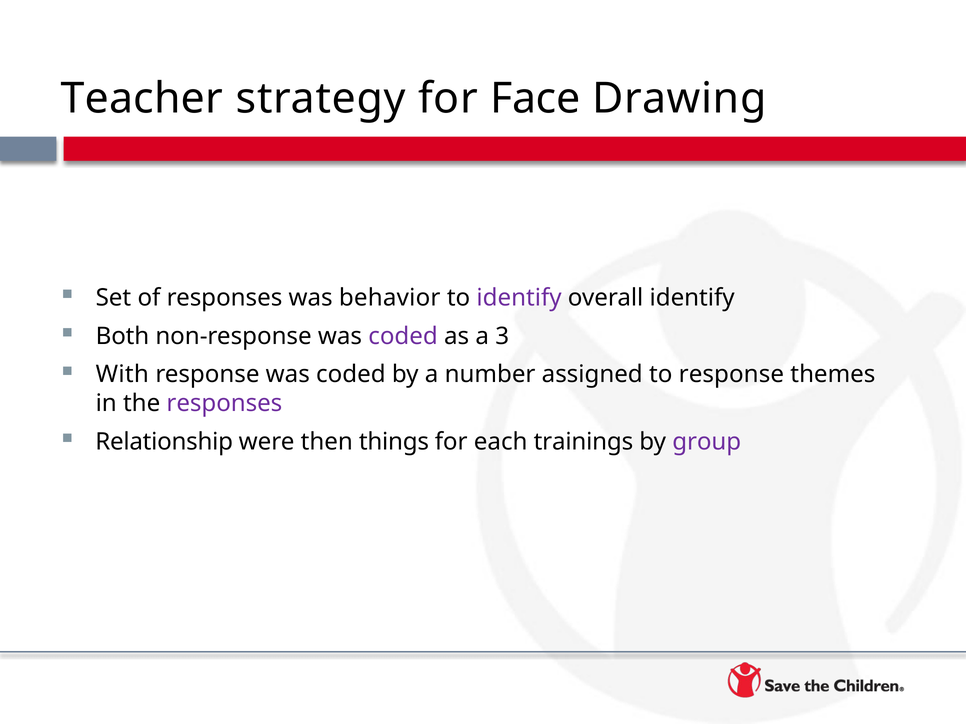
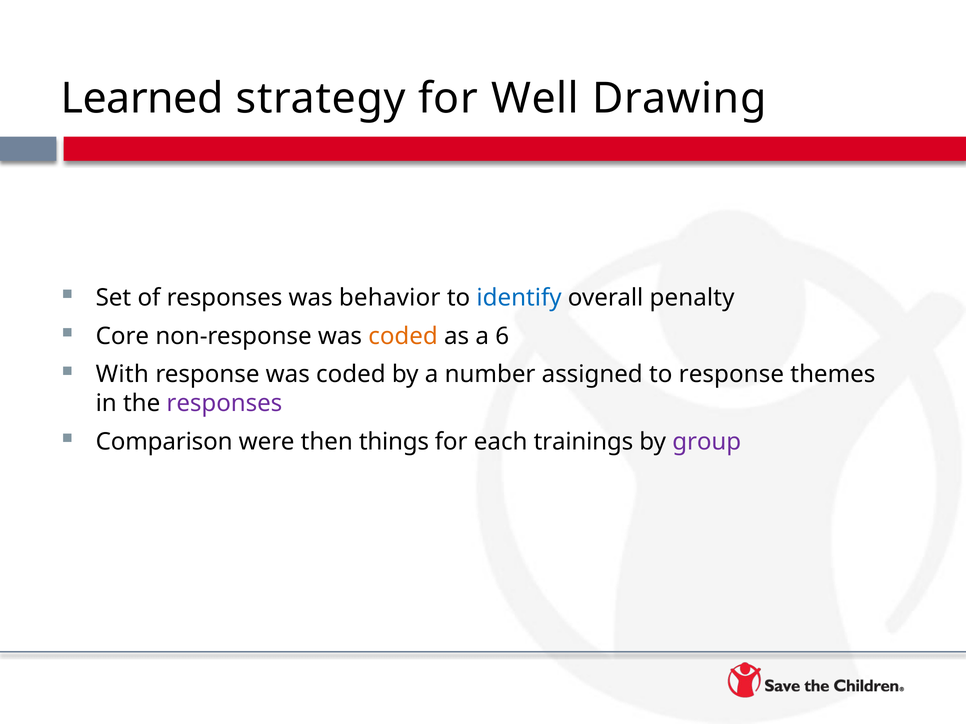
Teacher: Teacher -> Learned (142, 99)
Face: Face -> Well (535, 99)
identify colour: purple -> blue (519, 298)
overall identify: identify -> penalty (692, 298)
Both: Both -> Core (122, 336)
coded colour: purple -> orange (403, 336)
3: 3 -> 6 (502, 336)
Relationship: Relationship -> Comparison (164, 442)
